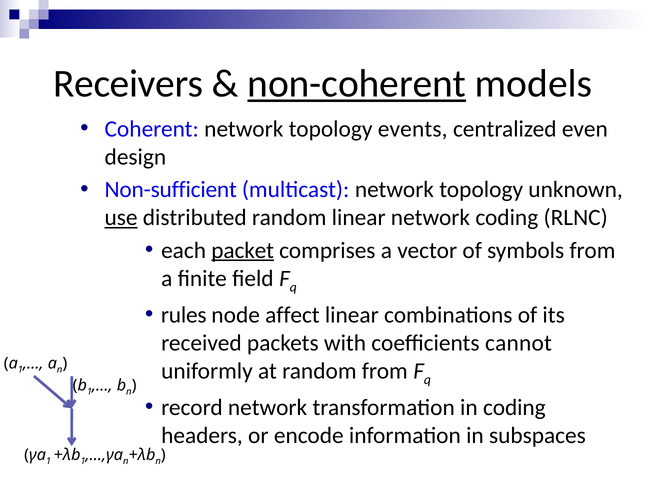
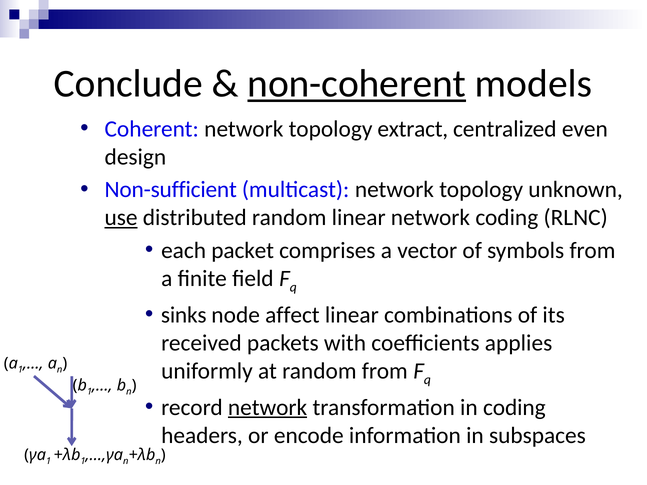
Receivers: Receivers -> Conclude (128, 84)
events: events -> extract (413, 129)
packet underline: present -> none (243, 250)
rules: rules -> sinks (184, 315)
cannot: cannot -> applies (519, 343)
network underline: none -> present (268, 408)
